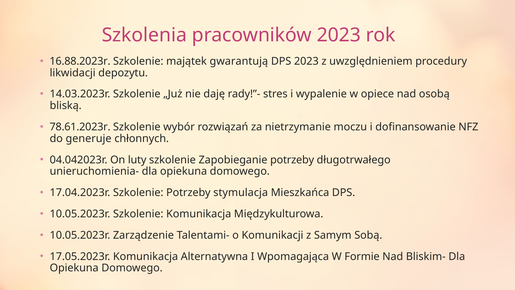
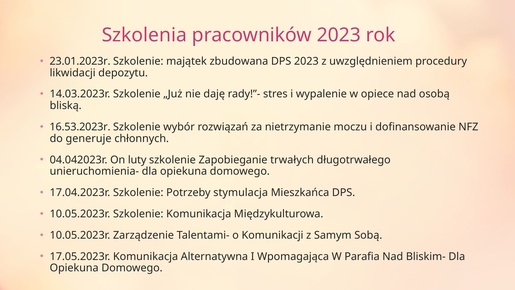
16.88.2023r: 16.88.2023r -> 23.01.2023r (80, 61)
gwarantują: gwarantują -> zbudowana (239, 61)
78.61.2023r: 78.61.2023r -> 16.53.2023r (80, 127)
Zapobieganie potrzeby: potrzeby -> trwałych (292, 160)
Formie: Formie -> Parafia (362, 256)
